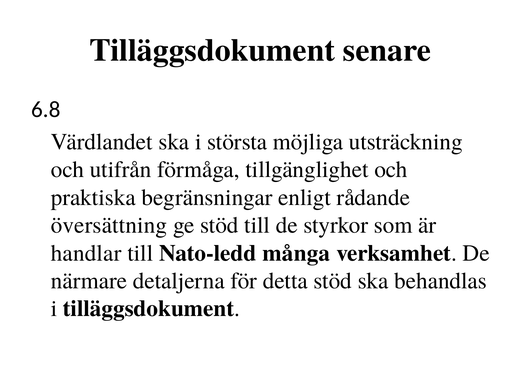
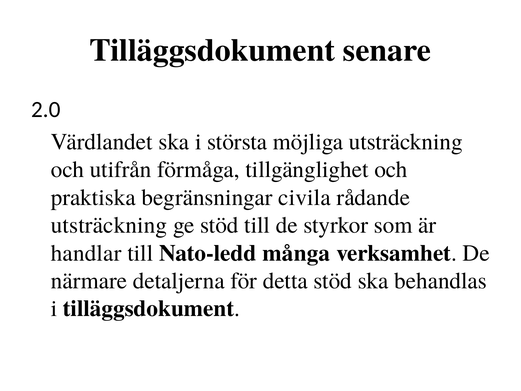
6.8: 6.8 -> 2.0 (46, 109)
enligt: enligt -> civila (304, 197)
översättning: översättning -> utsträckning (109, 225)
